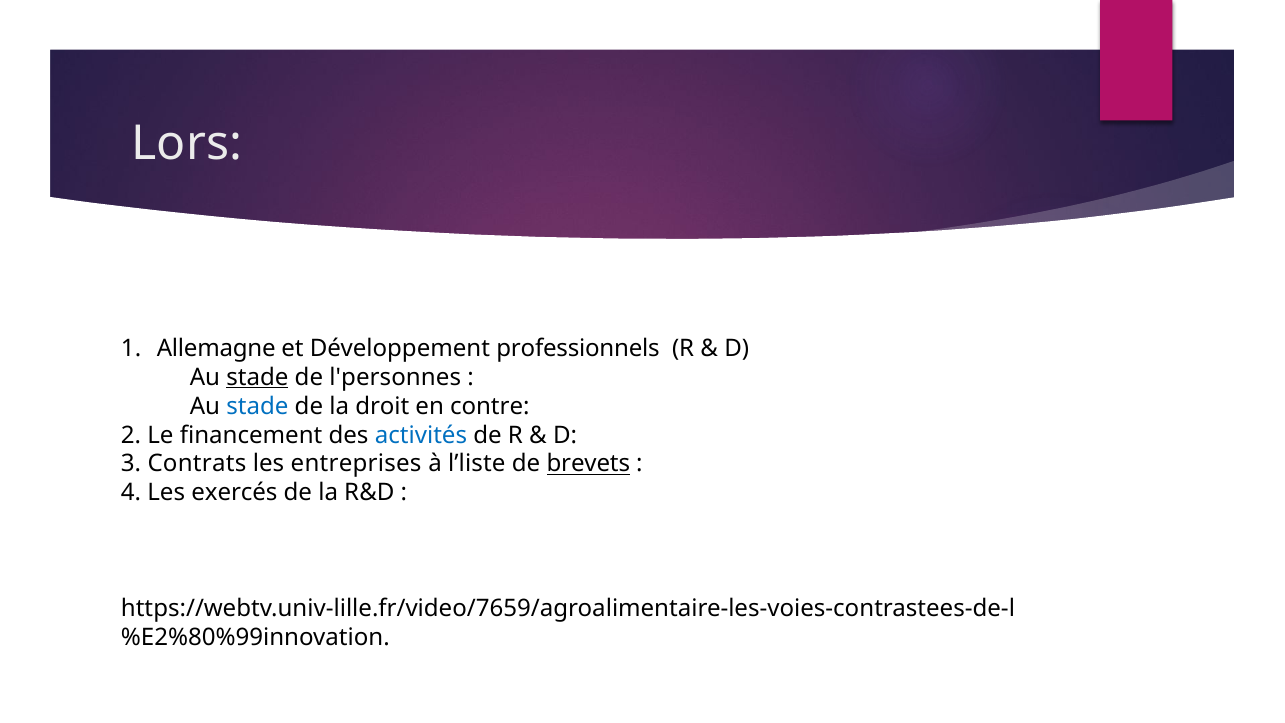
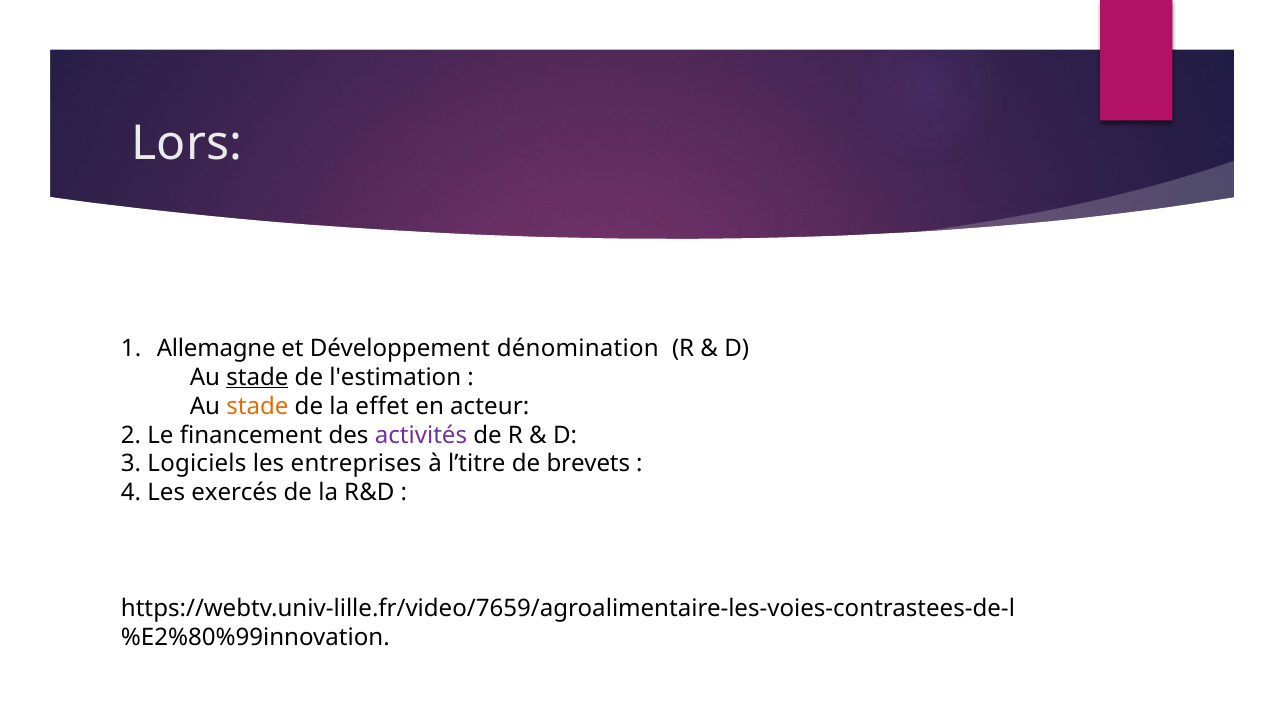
professionnels: professionnels -> dénomination (578, 348)
l'personnes: l'personnes -> l'estimation (395, 377)
stade colour: blue -> orange (257, 406)
droit: droit -> effet (382, 406)
contre: contre -> acteur (490, 406)
activités colour: blue -> purple (421, 435)
Contrats: Contrats -> Logiciels (197, 464)
l’liste: l’liste -> l’titre (477, 464)
brevets underline: present -> none (588, 464)
